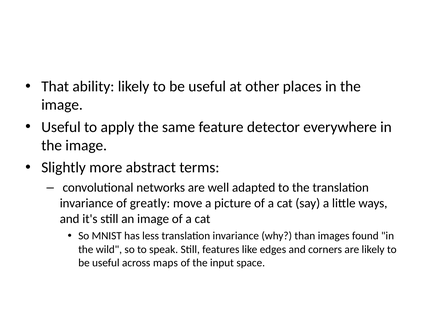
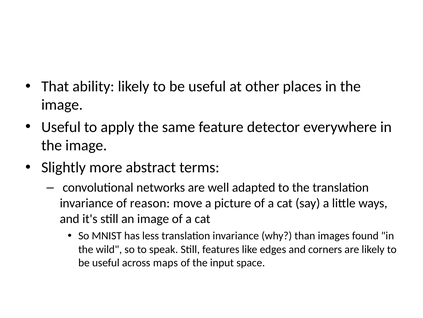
greatly: greatly -> reason (150, 203)
